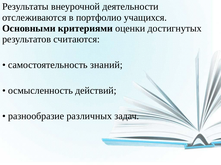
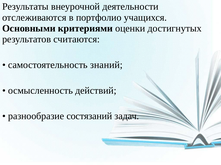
различных: различных -> состязаний (89, 117)
